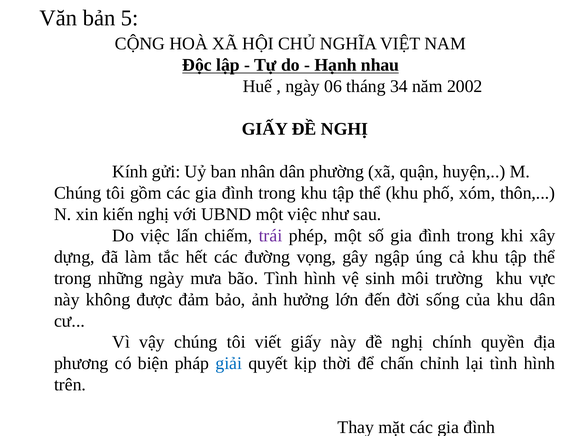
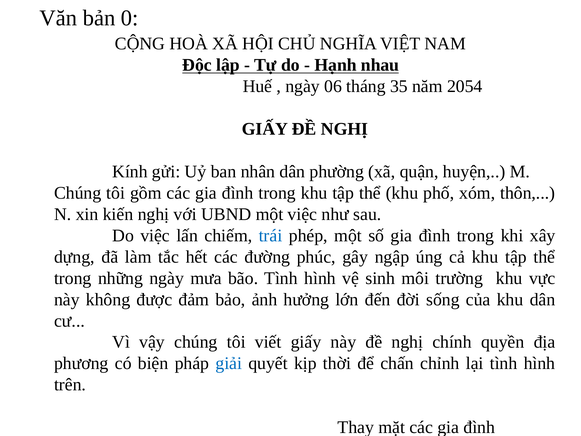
5: 5 -> 0 (130, 18)
34: 34 -> 35 (399, 86)
2002: 2002 -> 2054 (465, 86)
trái colour: purple -> blue (271, 235)
vọng: vọng -> phúc (316, 257)
